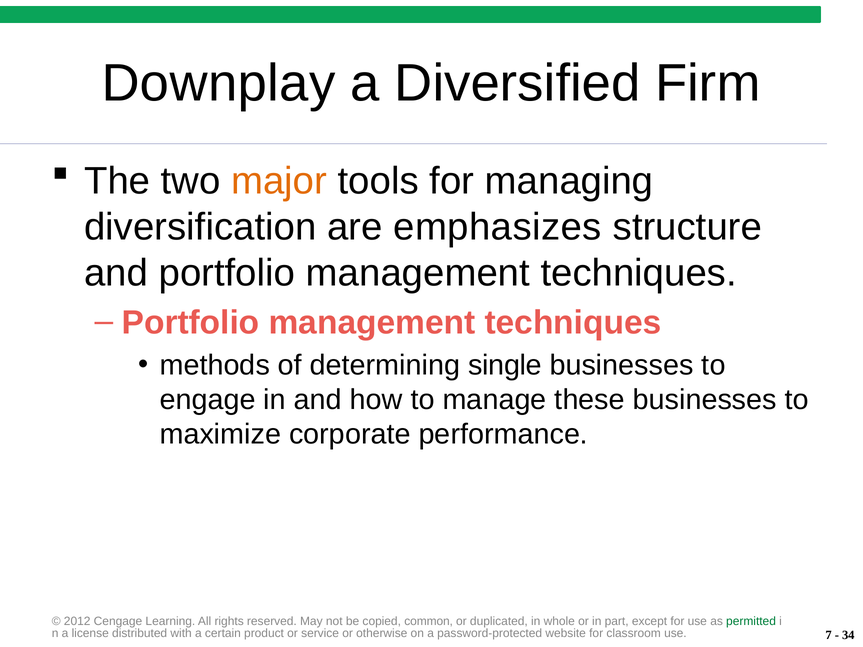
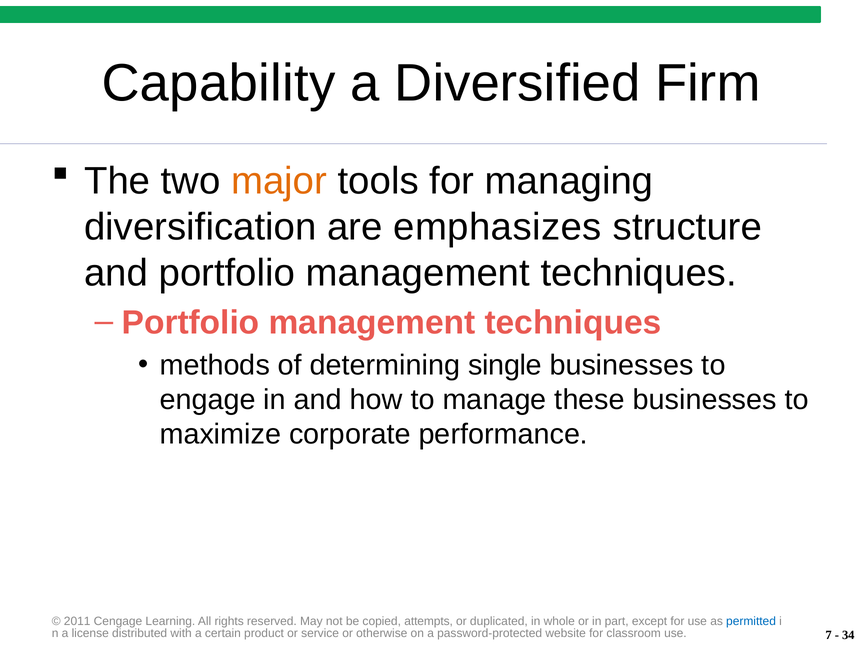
Downplay: Downplay -> Capability (219, 84)
2012: 2012 -> 2011 (77, 621)
common: common -> attempts (429, 621)
permitted colour: green -> blue (751, 621)
